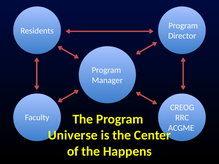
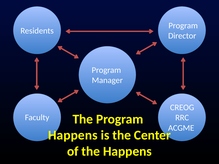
Universe: Universe -> Happens (73, 135)
